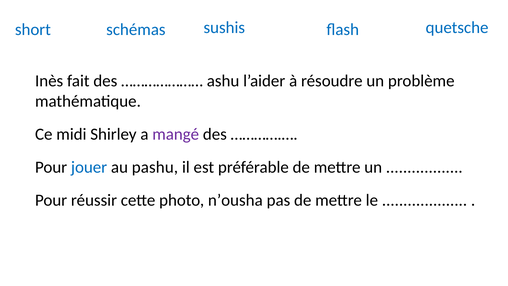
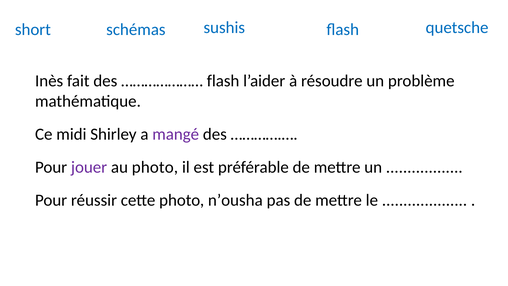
ashu: ashu -> flash (223, 81)
jouer colour: blue -> purple (89, 167)
au pashu: pashu -> photo (155, 167)
